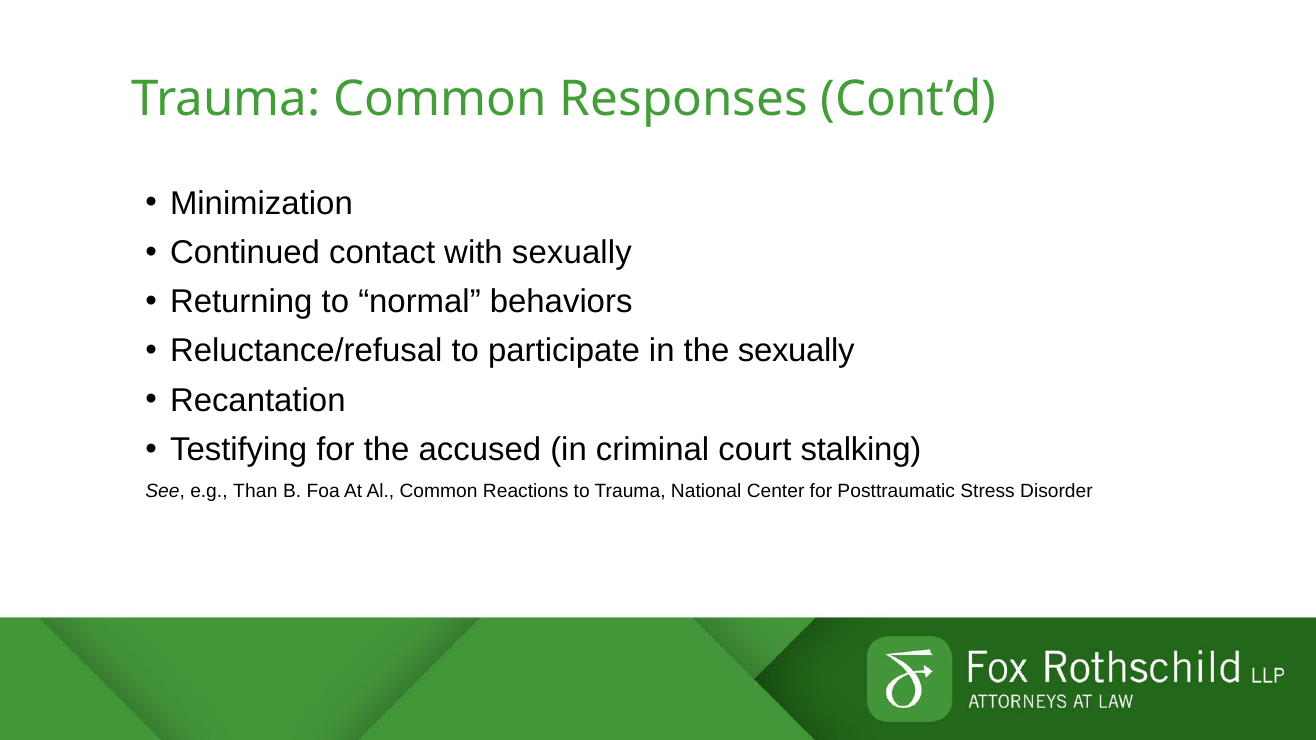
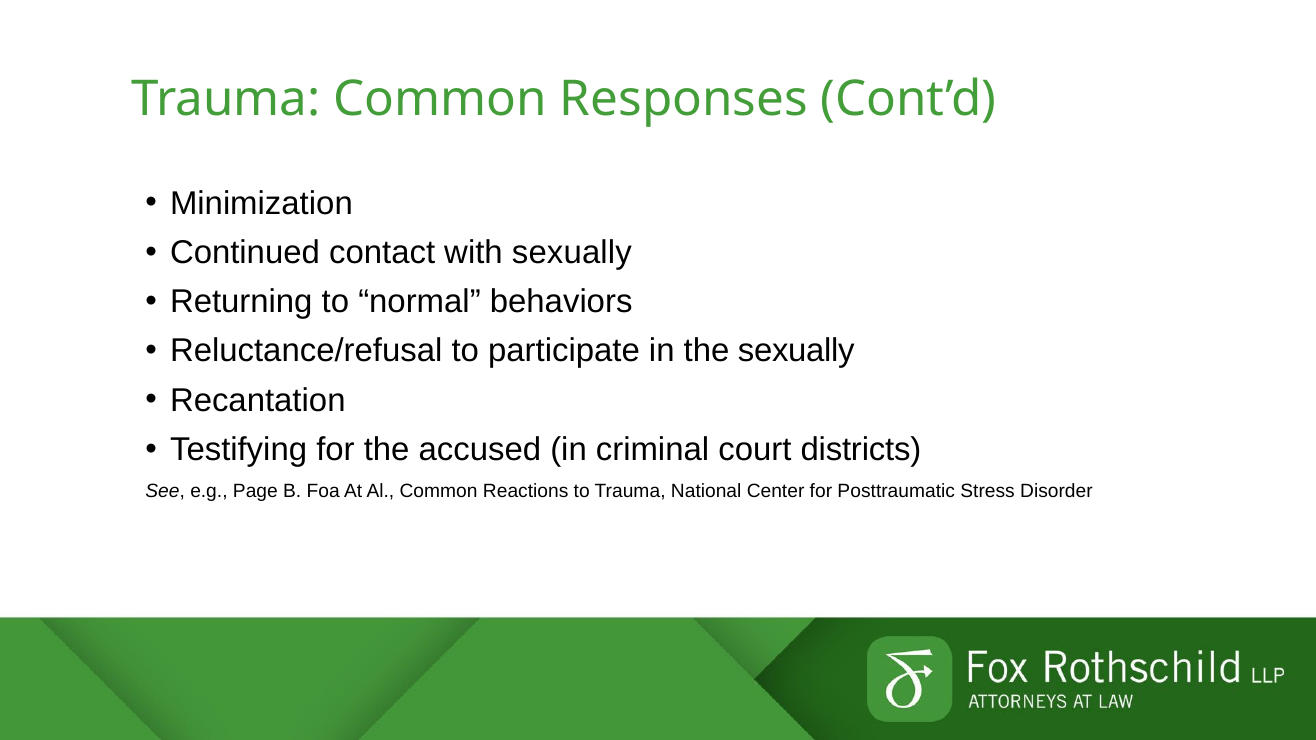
stalking: stalking -> districts (861, 450)
Than: Than -> Page (255, 492)
